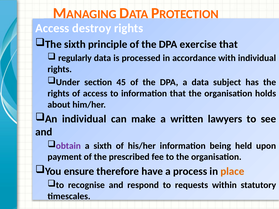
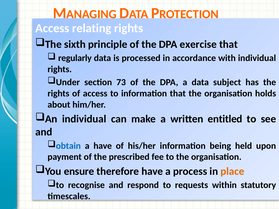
destroy: destroy -> relating (92, 28)
45: 45 -> 73 (121, 82)
lawyers: lawyers -> entitled (225, 119)
obtain colour: purple -> blue (68, 146)
a sixth: sixth -> have (103, 146)
